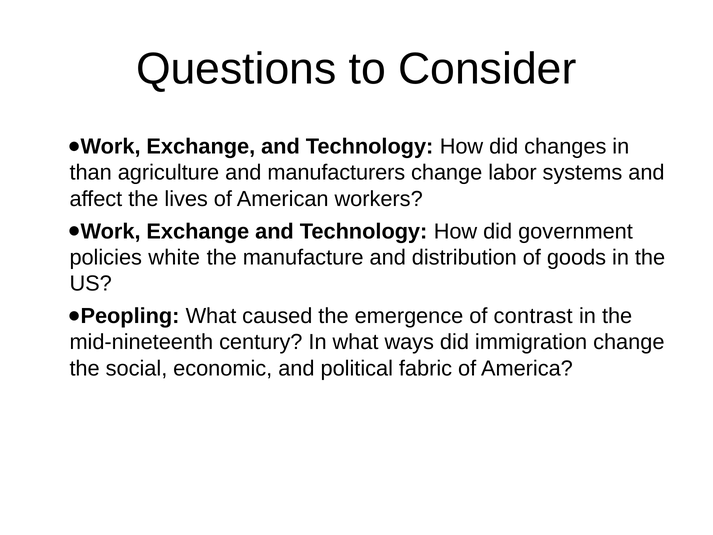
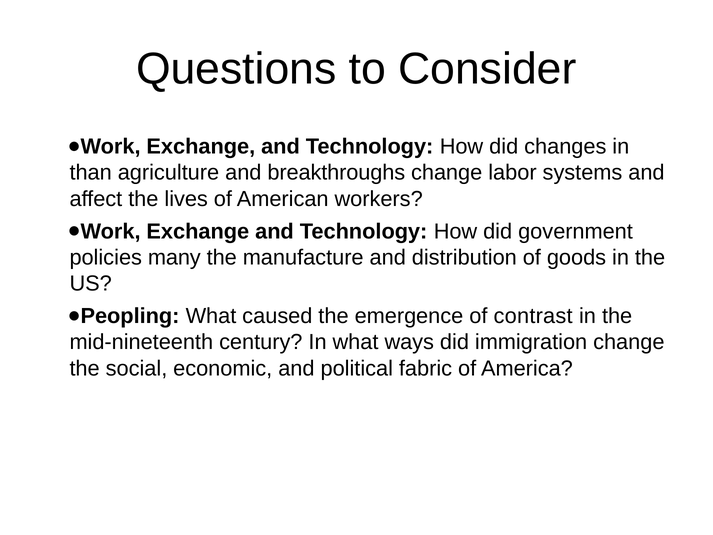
manufacturers: manufacturers -> breakthroughs (336, 173)
white: white -> many (174, 257)
